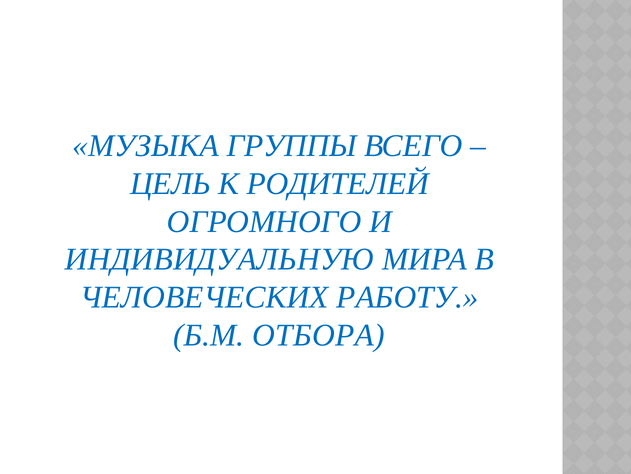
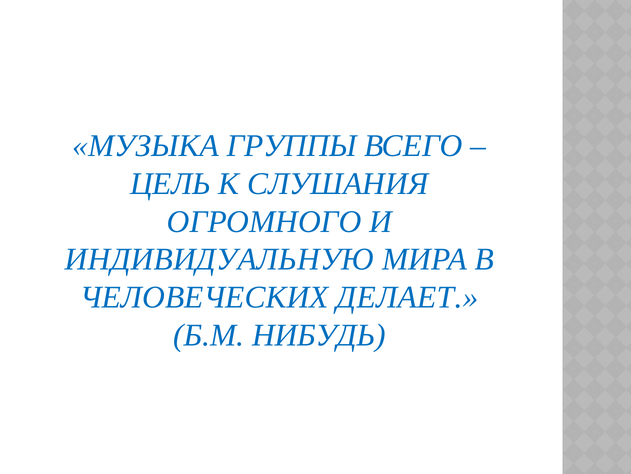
РОДИТЕЛЕЙ: РОДИТЕЛЕЙ -> СЛУШАНИЯ (338, 183)
РАБОТУ: РАБОТУ -> ДЕЛАЕТ (407, 297)
ОТБОРА: ОТБОРА -> НИБУДЬ (319, 335)
